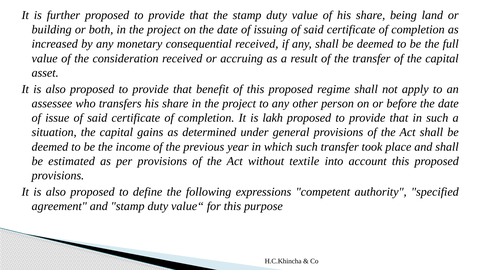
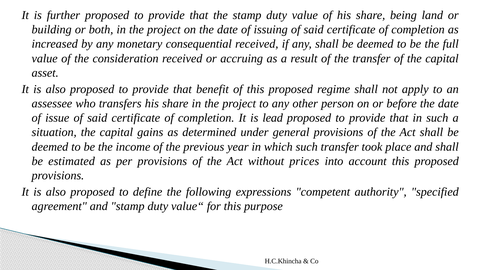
lakh: lakh -> lead (273, 118)
textile: textile -> prices (304, 161)
